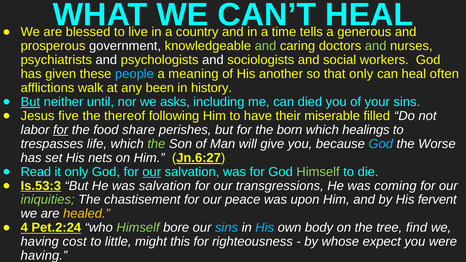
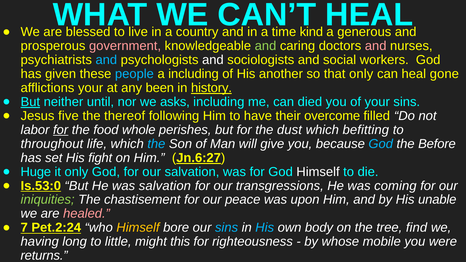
tells: tells -> kind (311, 32)
government colour: white -> pink (125, 46)
and colour: light green -> pink (376, 46)
and colour: white -> light blue (106, 60)
a meaning: meaning -> including (194, 74)
often: often -> gone (444, 74)
afflictions walk: walk -> your (91, 88)
history underline: none -> present (212, 88)
miserable: miserable -> overcome (332, 116)
share: share -> whole (139, 130)
born: born -> dust (289, 130)
healings: healings -> befitting (366, 130)
trespasses: trespasses -> throughout (52, 144)
the colour: light green -> light blue (156, 144)
Worse: Worse -> Before (437, 144)
nets: nets -> fight (100, 158)
Read: Read -> Huge (36, 172)
our underline: present -> none (152, 172)
Himself colour: light green -> white (318, 172)
Is.53:3: Is.53:3 -> Is.53:0 (41, 186)
fervent: fervent -> unable (437, 200)
healed colour: yellow -> pink (87, 214)
4: 4 -> 7 (24, 228)
Himself colour: light green -> yellow (138, 228)
cost: cost -> long (75, 242)
expect: expect -> mobile (382, 242)
having: having -> returns (44, 256)
